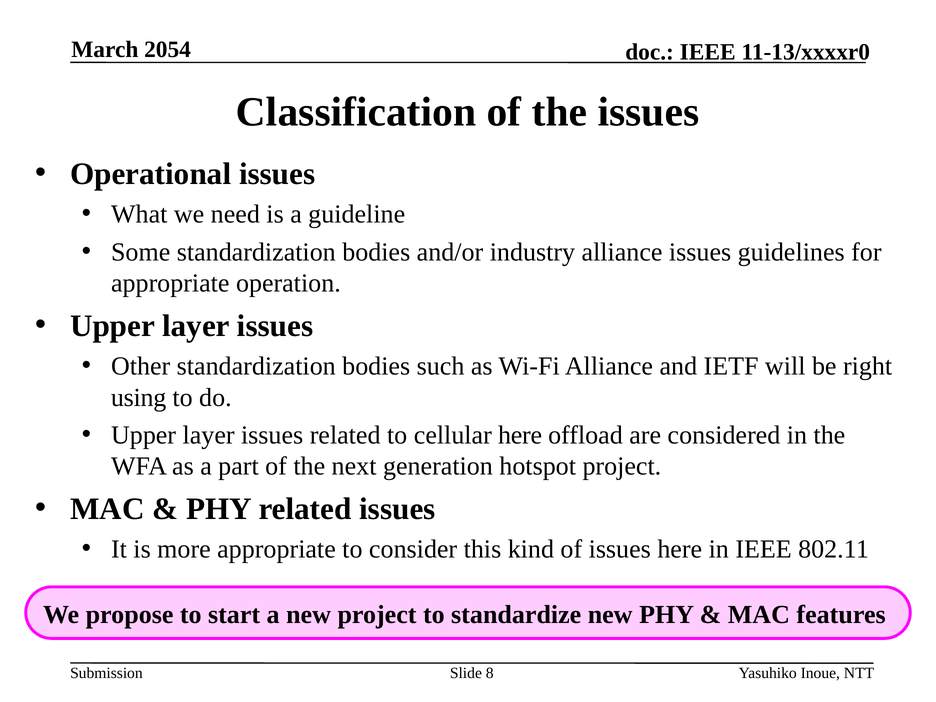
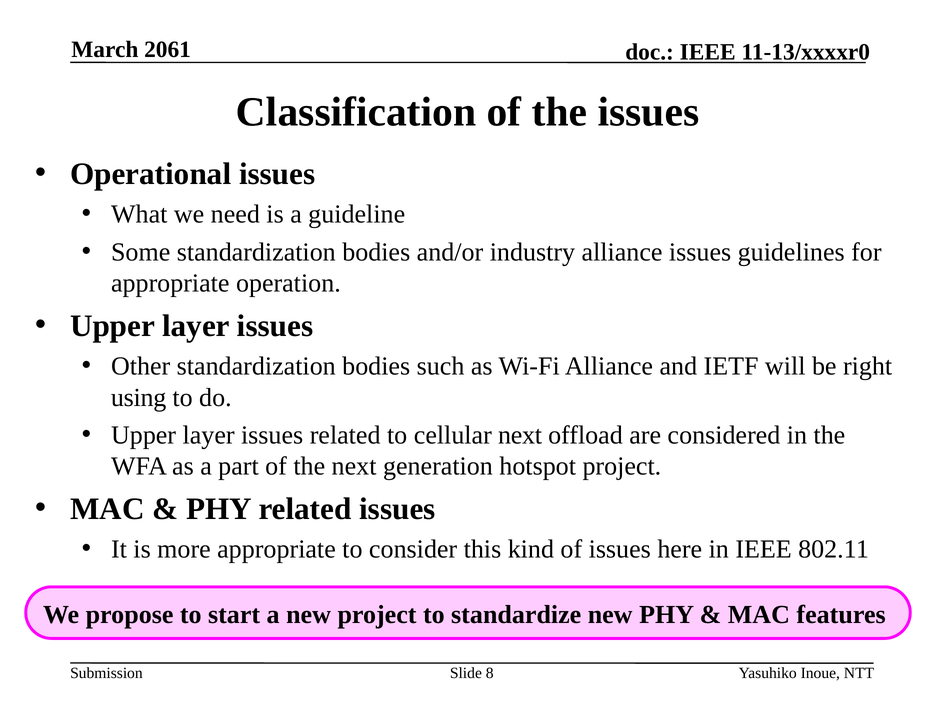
2054: 2054 -> 2061 (168, 50)
cellular here: here -> next (520, 435)
